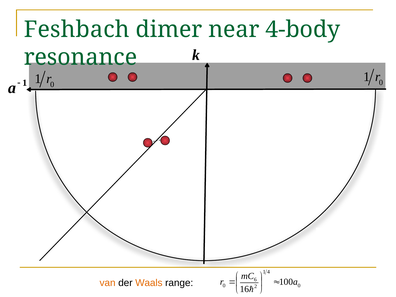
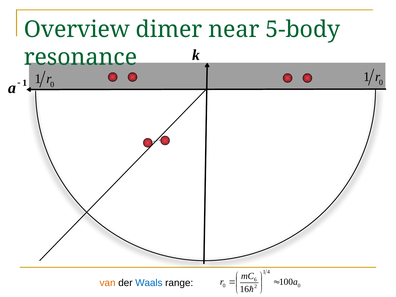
Feshbach: Feshbach -> Overview (77, 29)
4-body: 4-body -> 5-body (303, 29)
Waals colour: orange -> blue (149, 283)
